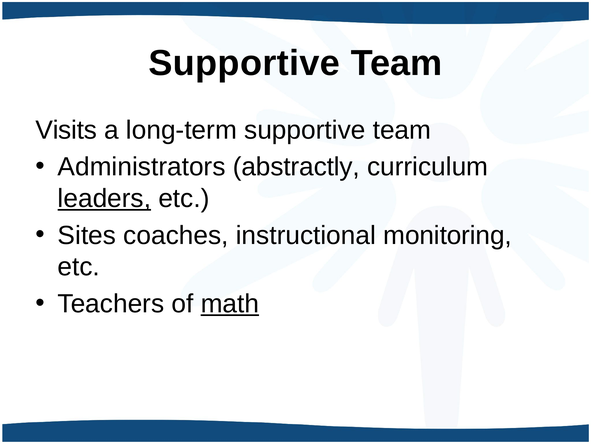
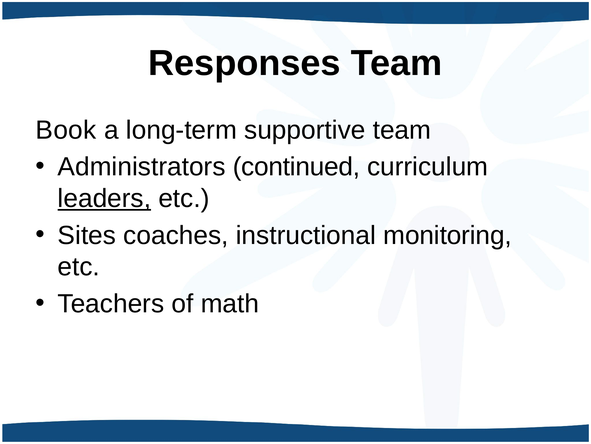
Supportive: Supportive -> Responses (244, 63)
Visits: Visits -> Book (66, 130)
abstractly: abstractly -> continued (296, 167)
math underline: present -> none (230, 303)
